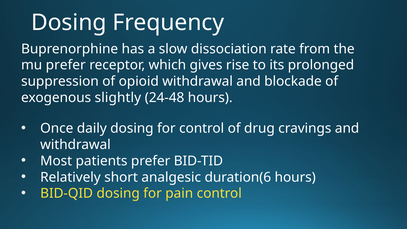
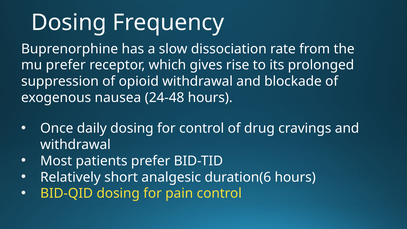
slightly: slightly -> nausea (118, 98)
